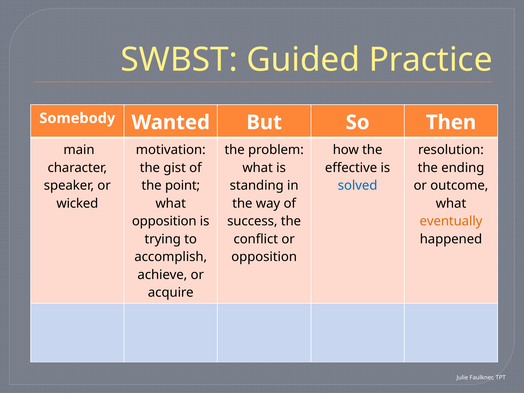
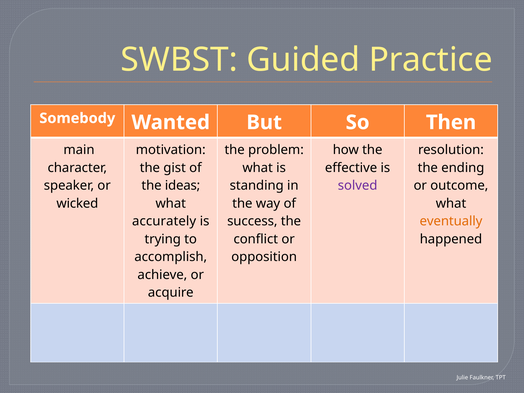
point: point -> ideas (183, 186)
solved colour: blue -> purple (358, 186)
opposition: opposition -> accurately (164, 221)
